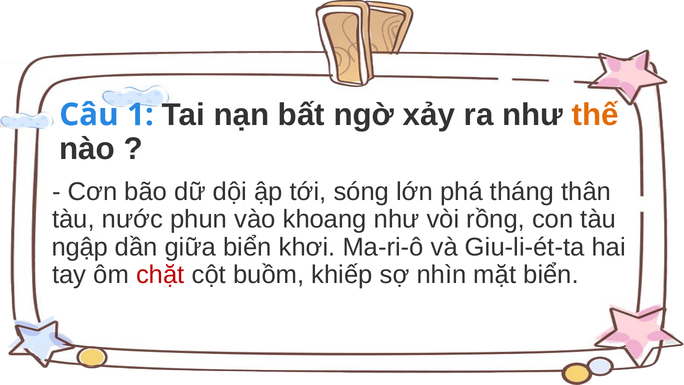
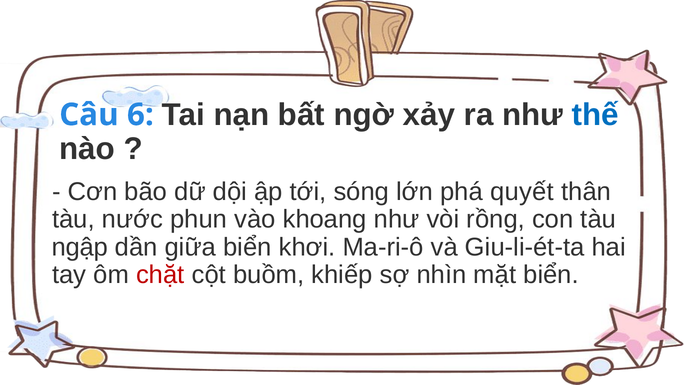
1: 1 -> 6 (140, 115)
thế colour: orange -> blue (595, 115)
tháng: tháng -> quyết (522, 191)
